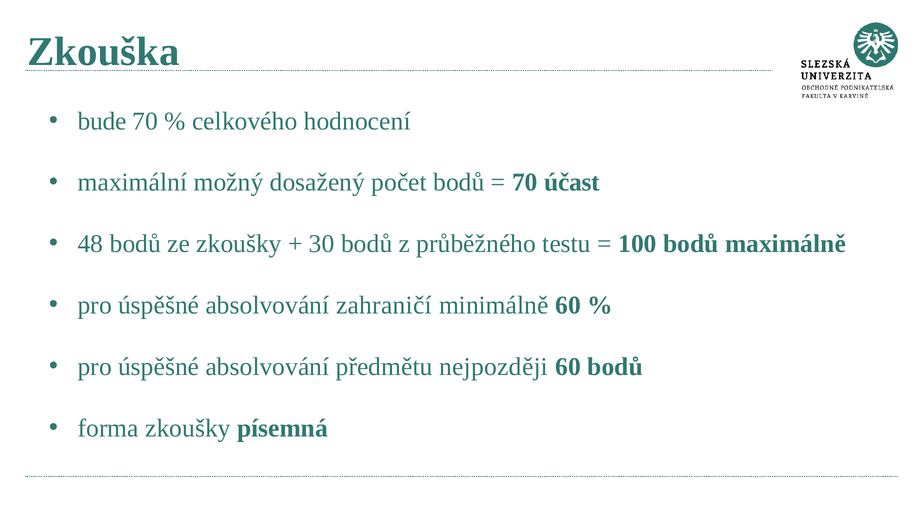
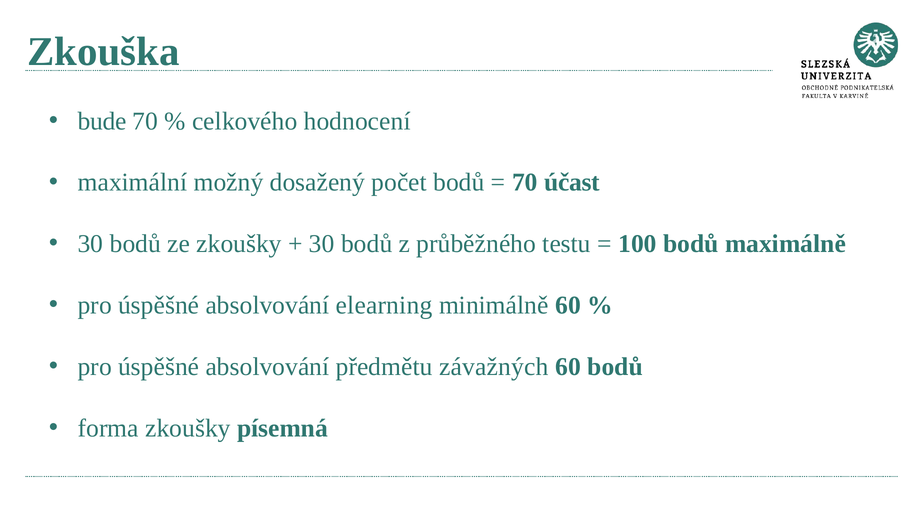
48: 48 -> 30 (90, 244)
zahraničí: zahraničí -> elearning (384, 305)
nejpozději: nejpozději -> závažných (494, 367)
